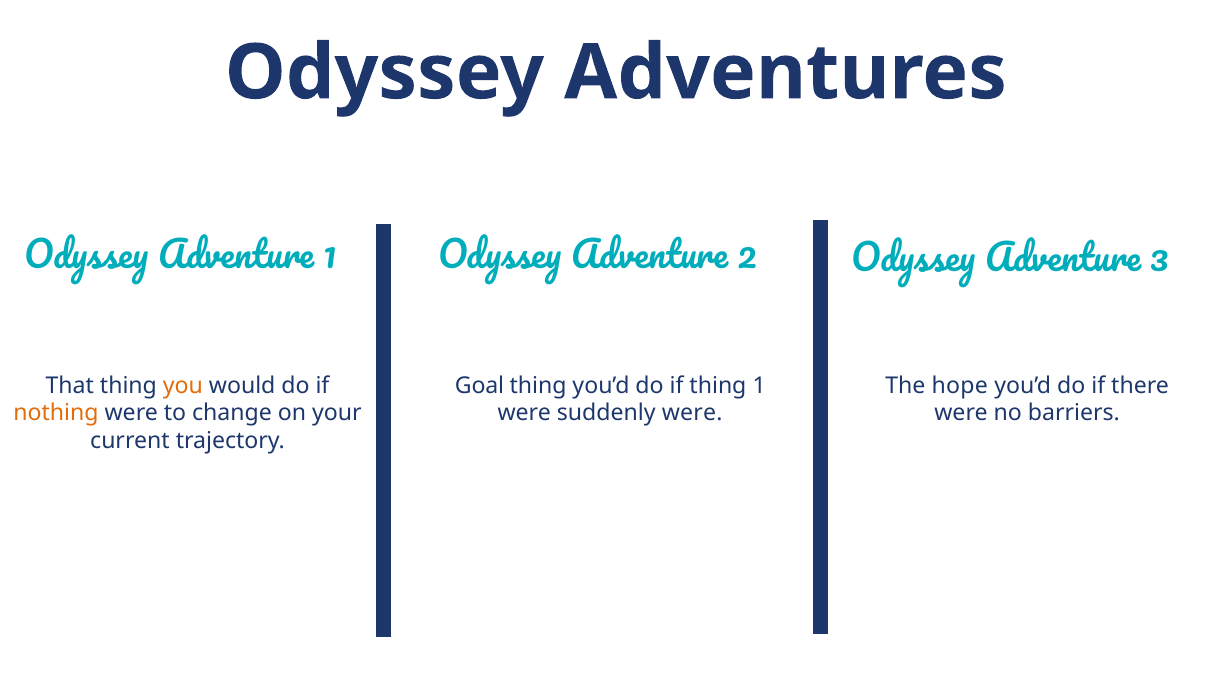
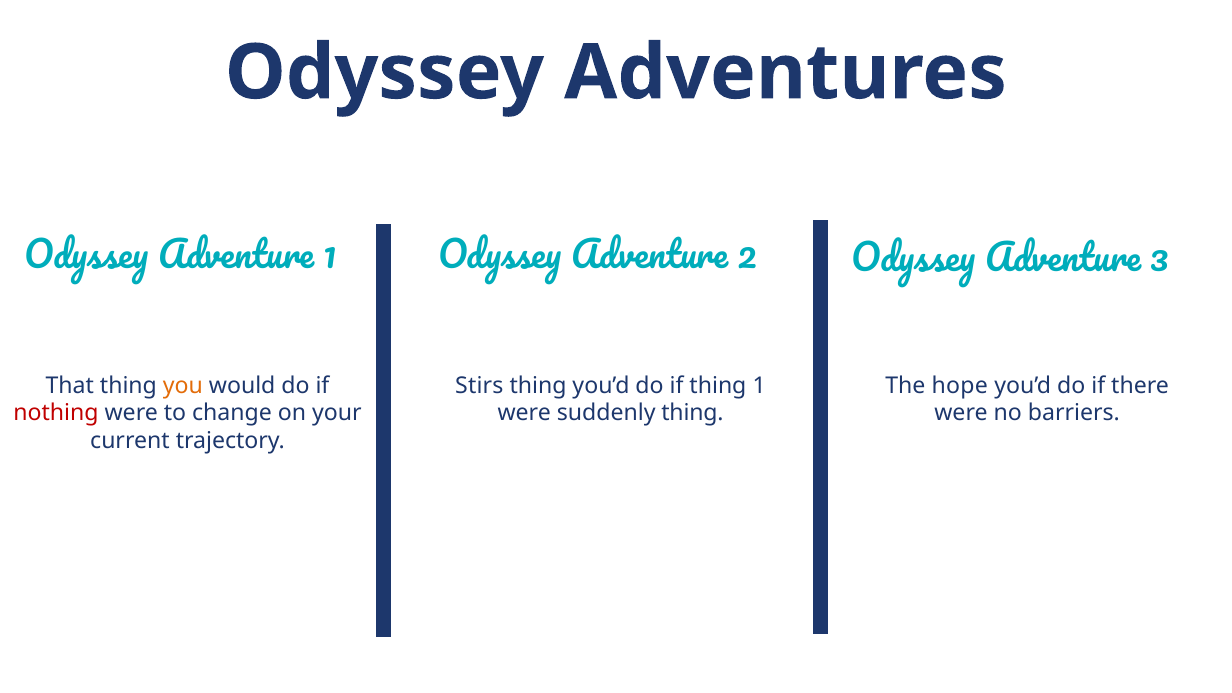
Goal: Goal -> Stirs (479, 385)
nothing colour: orange -> red (56, 413)
suddenly were: were -> thing (692, 413)
